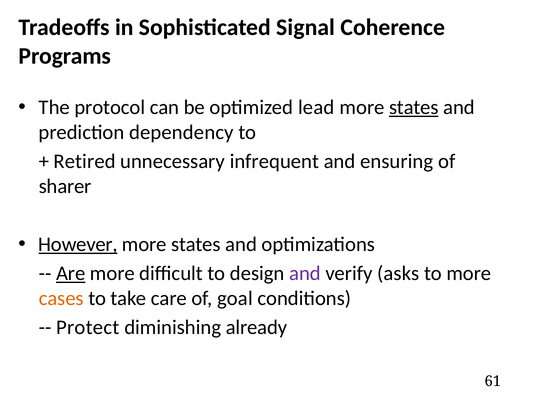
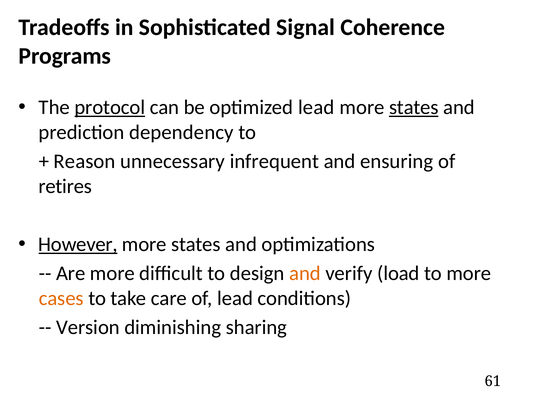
protocol underline: none -> present (110, 107)
Retired: Retired -> Reason (85, 161)
sharer: sharer -> retires (65, 186)
Are underline: present -> none (71, 273)
and colour: purple -> orange (305, 273)
asks: asks -> load (398, 273)
of goal: goal -> lead (235, 298)
Protect: Protect -> Version (88, 327)
already: already -> sharing (256, 327)
